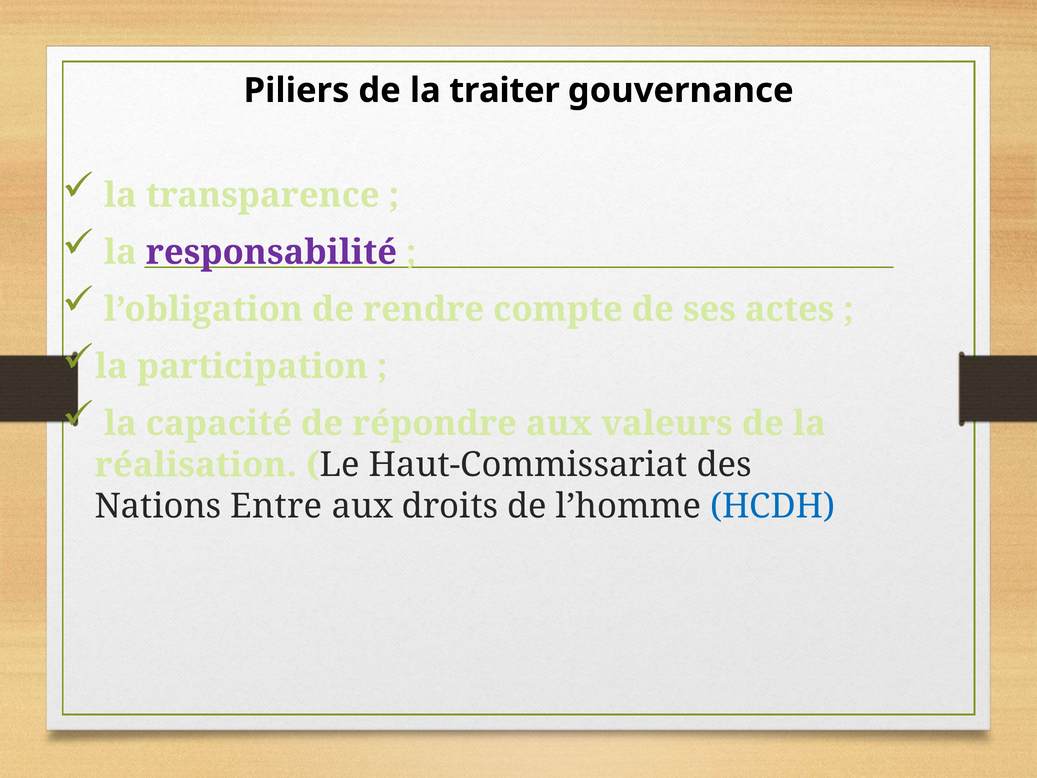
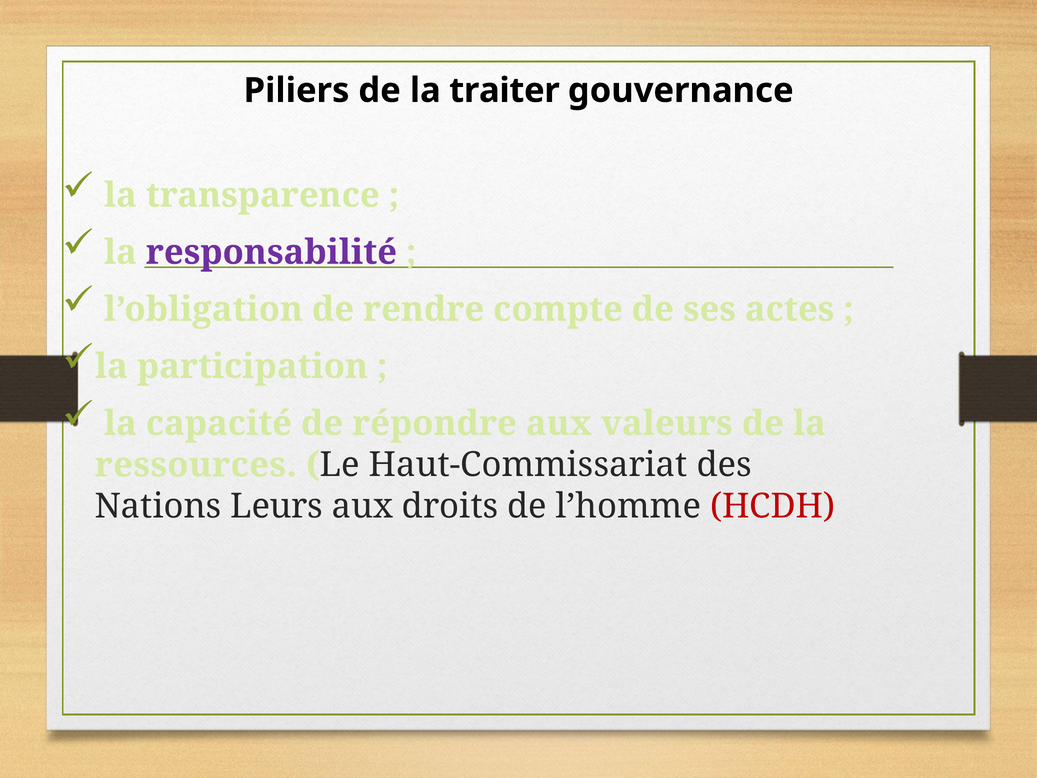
réalisation: réalisation -> ressources (196, 465)
Entre: Entre -> Leurs (277, 506)
HCDH colour: blue -> red (773, 506)
